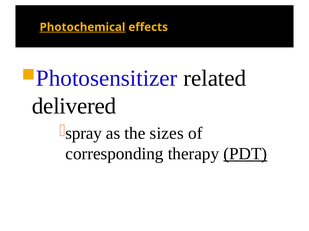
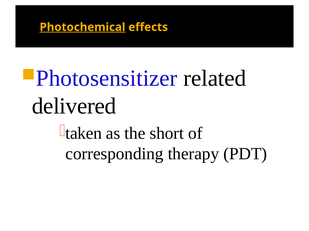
spray: spray -> taken (84, 134)
sizes: sizes -> short (167, 134)
PDT underline: present -> none (245, 154)
